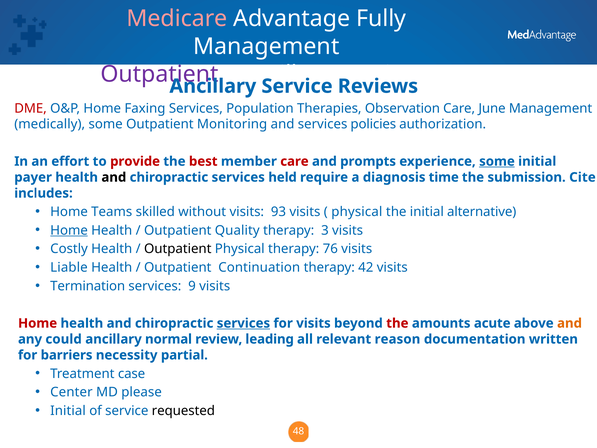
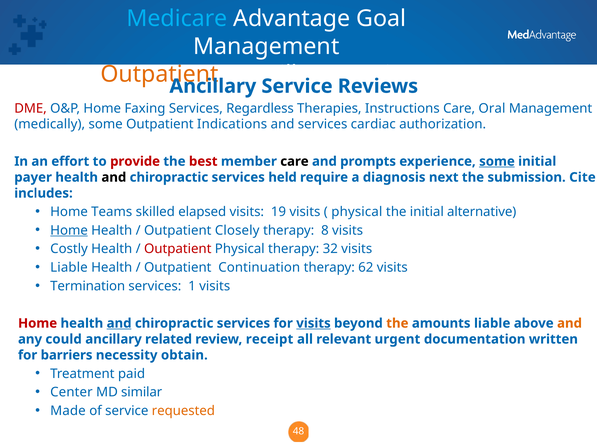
Medicare colour: pink -> light blue (177, 18)
Fully: Fully -> Goal (381, 18)
Outpatient colour: purple -> orange (159, 74)
Population: Population -> Regardless (260, 108)
Observation: Observation -> Instructions (402, 108)
June: June -> Oral (492, 108)
Monitoring: Monitoring -> Indications (232, 124)
policies: policies -> cardiac (373, 124)
care colour: red -> black (294, 161)
time: time -> next (444, 177)
without: without -> elapsed (202, 212)
93: 93 -> 19 (278, 212)
Quality: Quality -> Closely (237, 230)
3: 3 -> 8 (325, 230)
Outpatient colour: black -> red (178, 249)
76: 76 -> 32 (330, 249)
42: 42 -> 62 (366, 267)
9: 9 -> 1 (192, 286)
and underline: none -> present (119, 323)
services underline: present -> none (243, 323)
visits underline: none -> present (313, 323)
the colour: red -> orange (397, 323)
amounts acute: acute -> liable (492, 323)
normal: normal -> related (169, 339)
leading: leading -> receipt (270, 339)
reason: reason -> urgent (397, 339)
partial: partial -> obtain (184, 355)
case: case -> paid (132, 373)
please: please -> similar (142, 392)
Initial: Initial -> Made (68, 411)
requested colour: black -> orange (183, 411)
